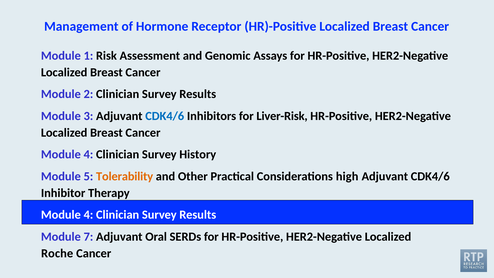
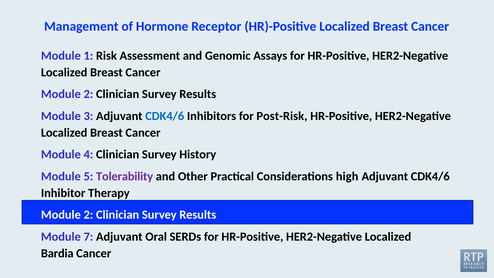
Liver-Risk: Liver-Risk -> Post-Risk (282, 116)
Tolerability colour: orange -> purple (125, 176)
4: 4 -> 2 (88, 215)
Roche: Roche -> Bardia (57, 253)
